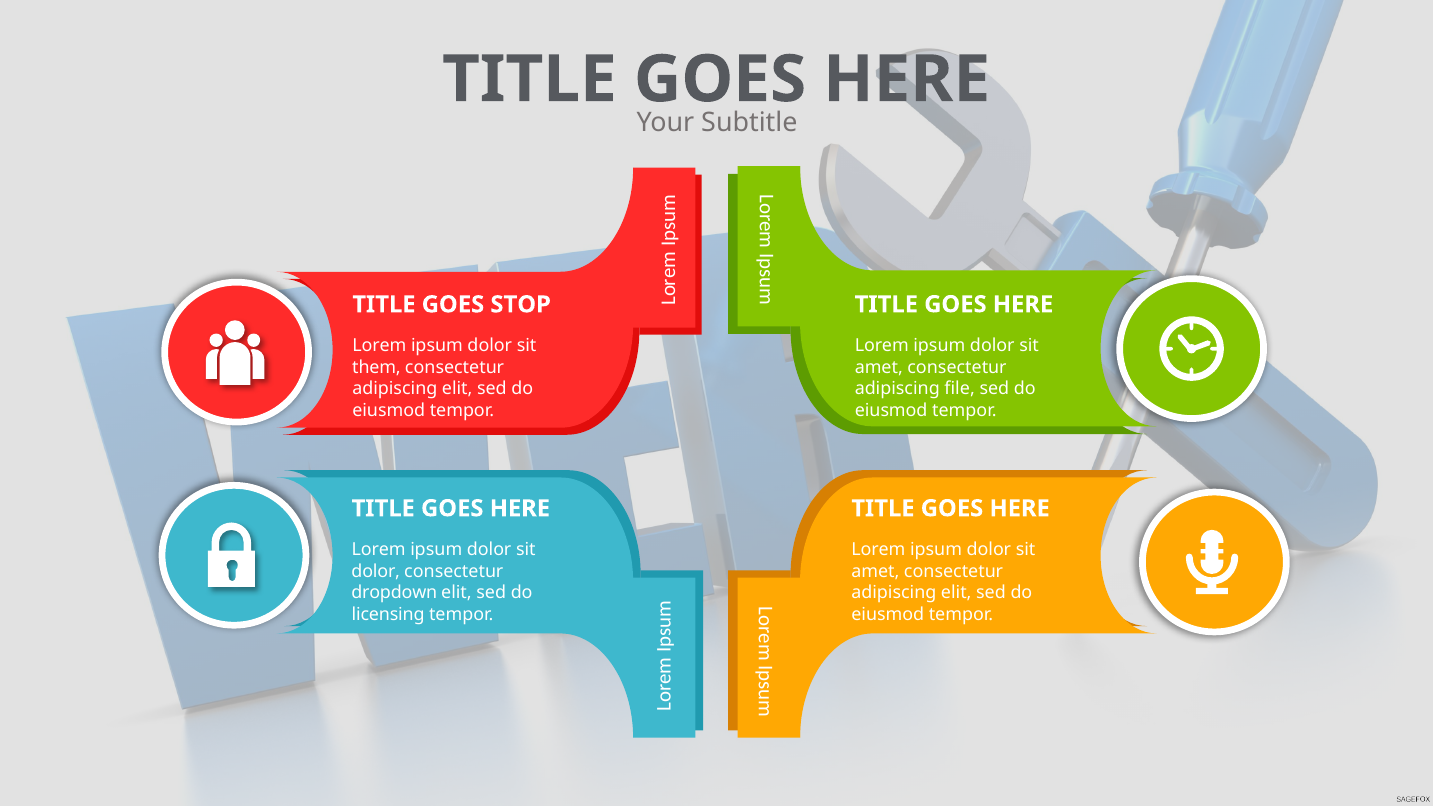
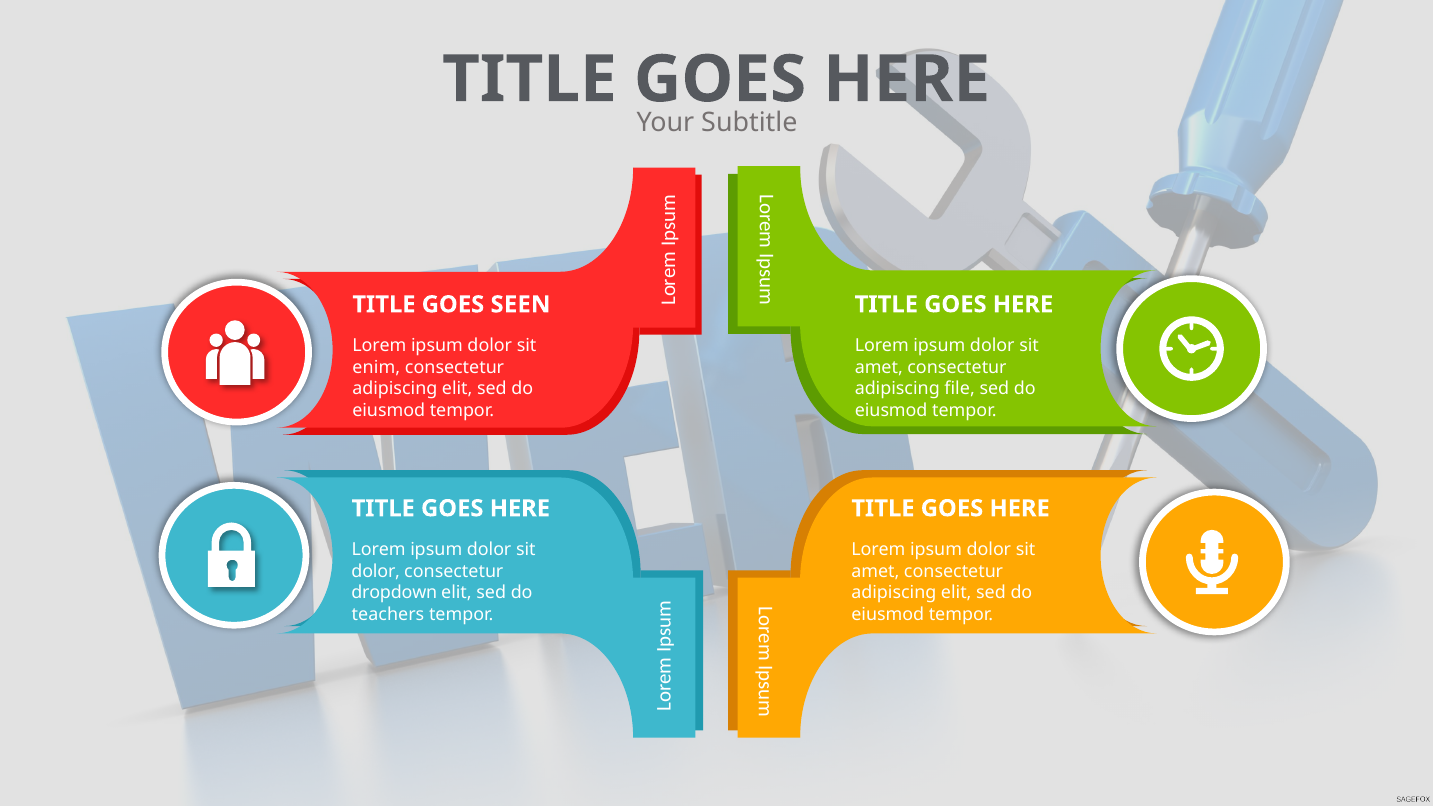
STOP: STOP -> SEEN (520, 305)
them: them -> enim (376, 367)
licensing: licensing -> teachers (388, 614)
